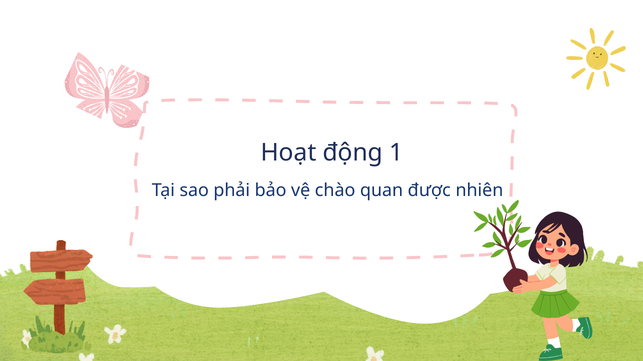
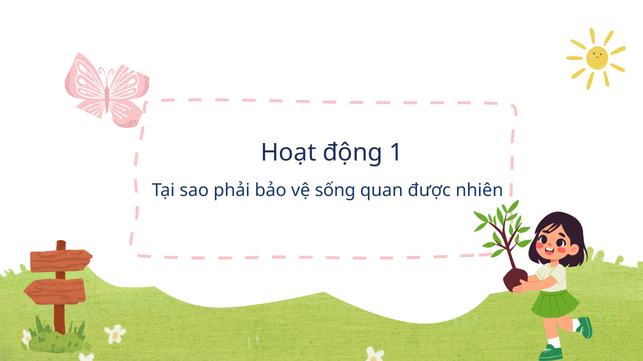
chào: chào -> sống (335, 191)
